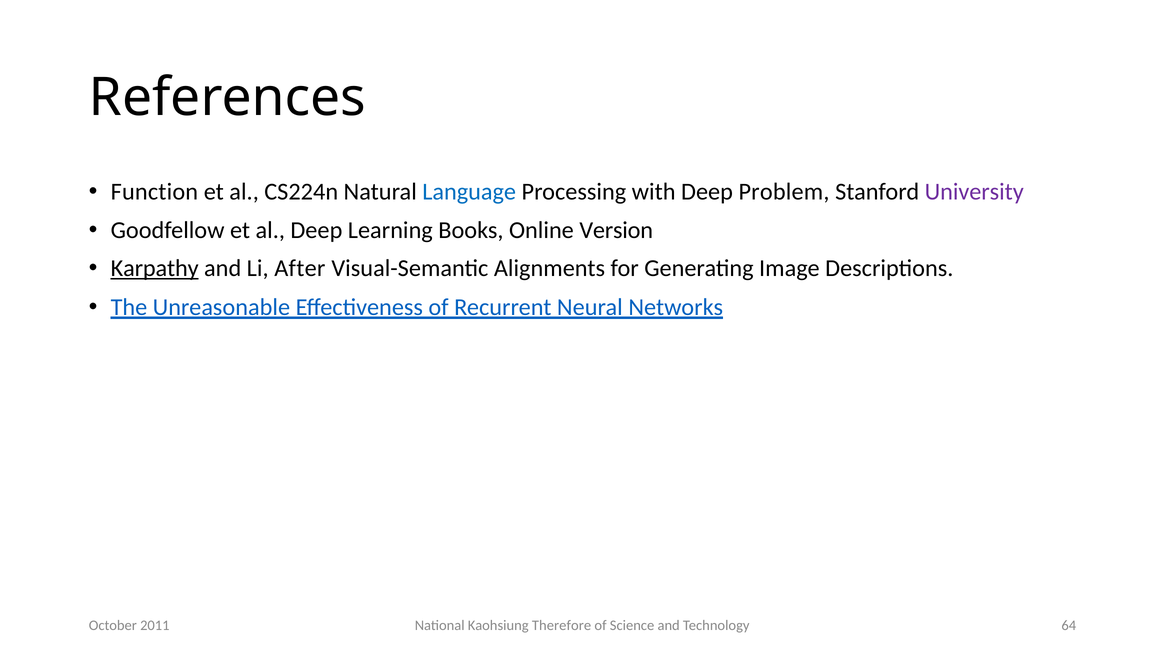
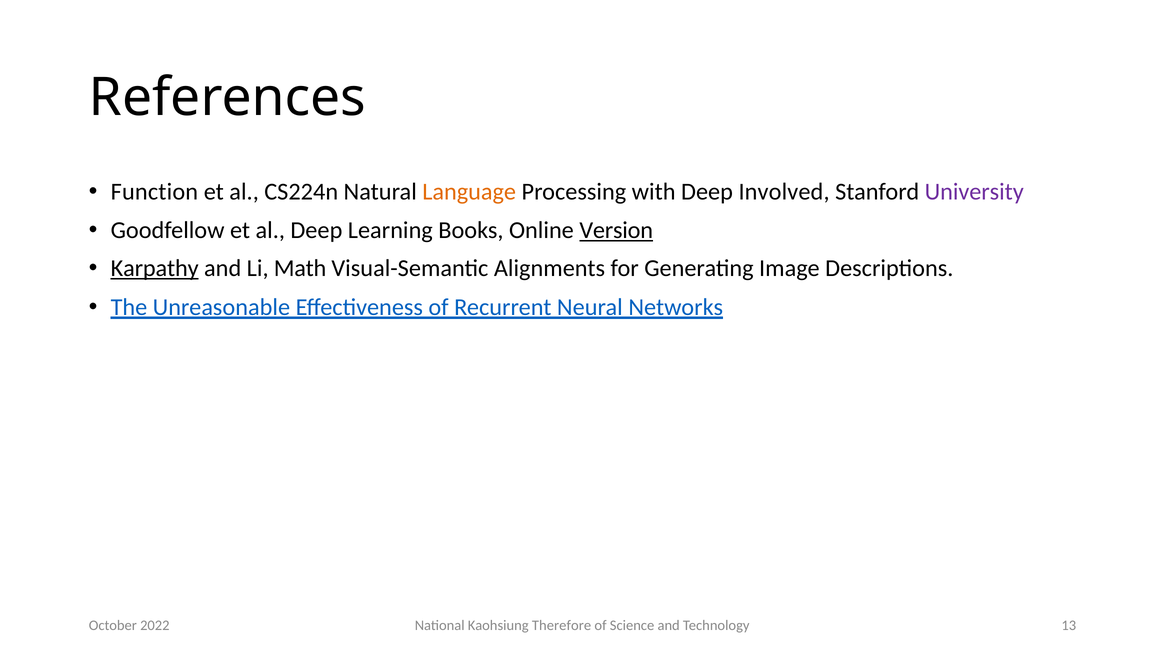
Language colour: blue -> orange (469, 192)
Problem: Problem -> Involved (784, 192)
Version underline: none -> present (616, 230)
After: After -> Math (300, 269)
64: 64 -> 13 (1069, 626)
2011: 2011 -> 2022 (155, 626)
